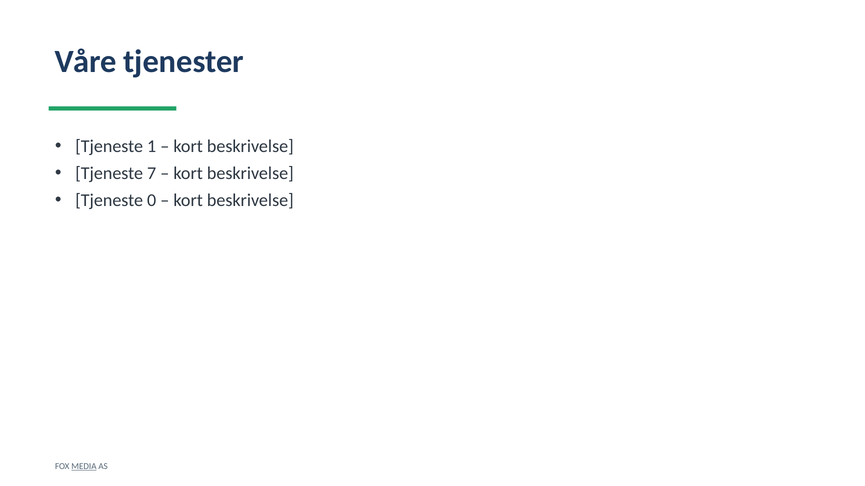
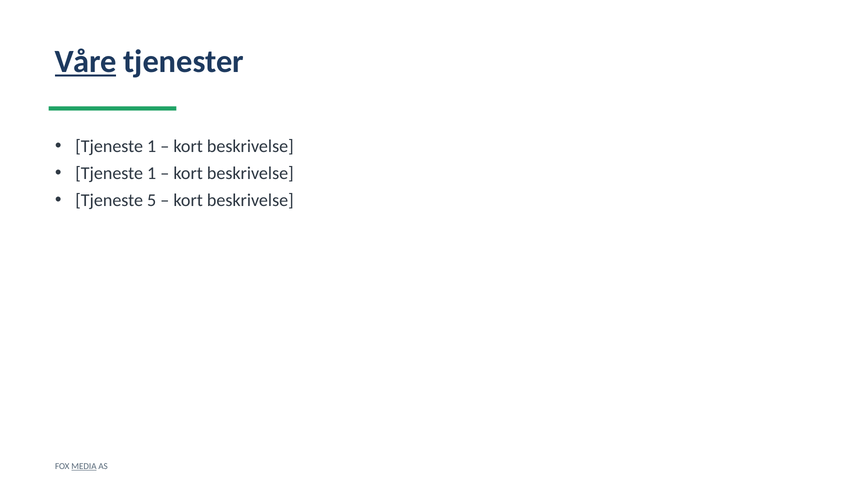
Våre underline: none -> present (86, 62)
7: 7 -> 1 (152, 174)
0: 0 -> 5 (152, 201)
